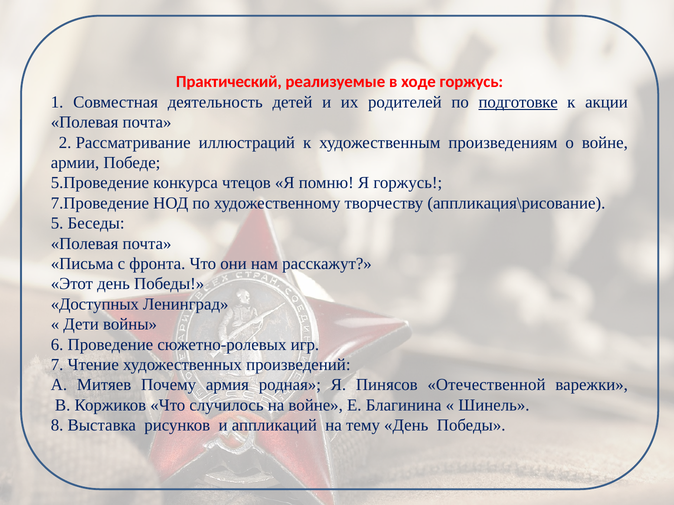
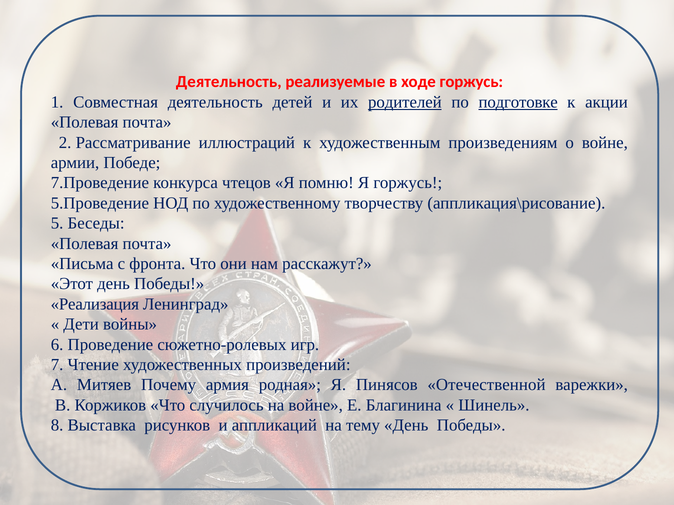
Практический: Практический -> Деятельность (229, 82)
родителей underline: none -> present (405, 102)
5.Проведение: 5.Проведение -> 7.Проведение (100, 183)
7.Проведение: 7.Проведение -> 5.Проведение (100, 203)
Доступных: Доступных -> Реализация (95, 304)
